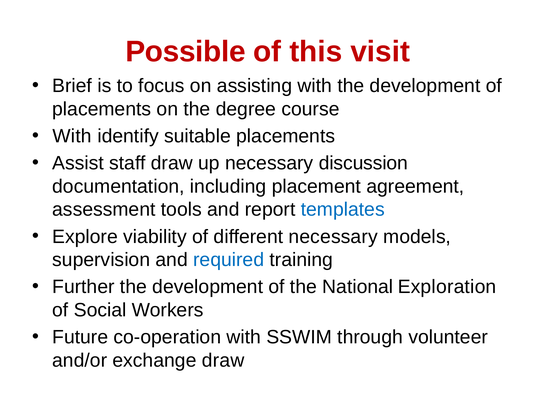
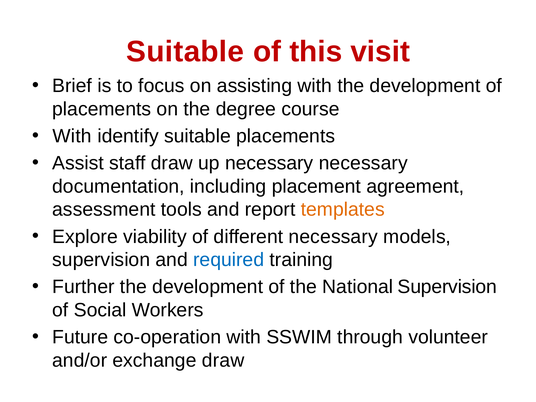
Possible: Possible -> Suitable (185, 52)
necessary discussion: discussion -> necessary (363, 163)
templates colour: blue -> orange (343, 210)
National Exploration: Exploration -> Supervision (447, 287)
